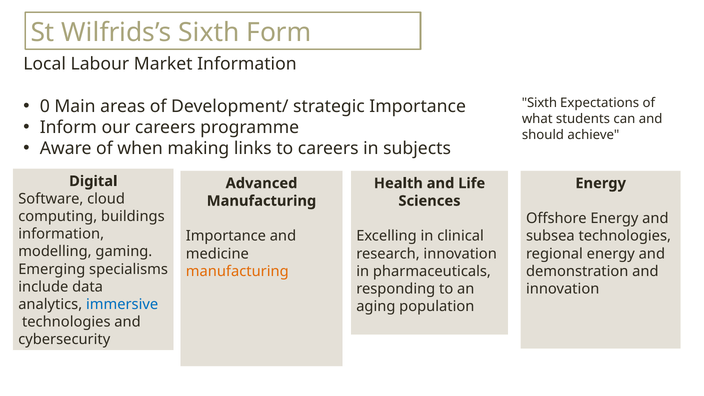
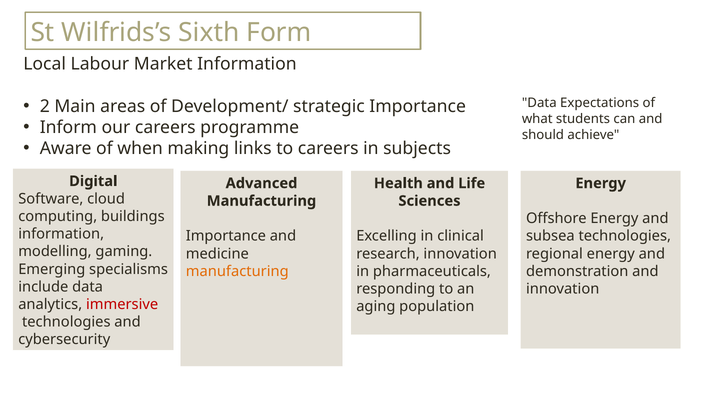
0: 0 -> 2 (45, 106)
Sixth: Sixth -> Data (539, 103)
immersive colour: blue -> red (122, 304)
